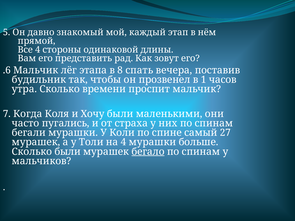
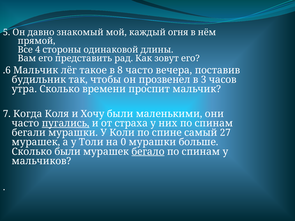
этап: этап -> огня (178, 32)
этапа: этапа -> такое (93, 70)
8 спать: спать -> часто (139, 70)
1: 1 -> 3 (204, 80)
пугались underline: none -> present (66, 123)
на 4: 4 -> 0 (123, 142)
